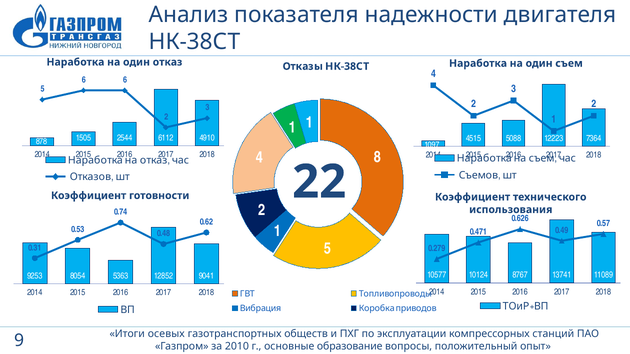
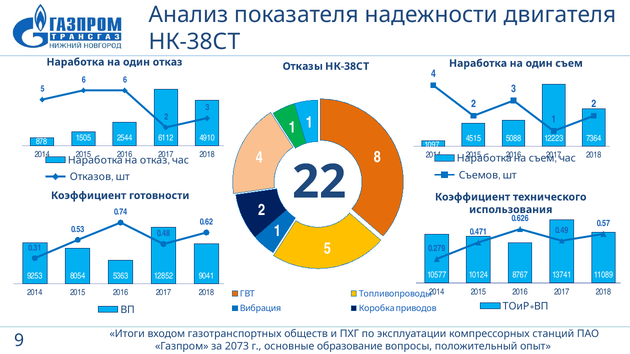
осевых: осевых -> входом (166, 334)
2010: 2010 -> 2073 (237, 347)
